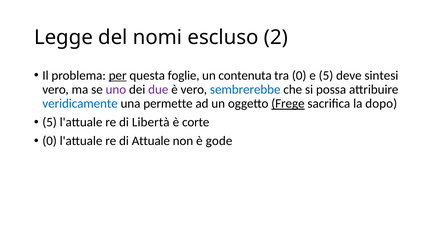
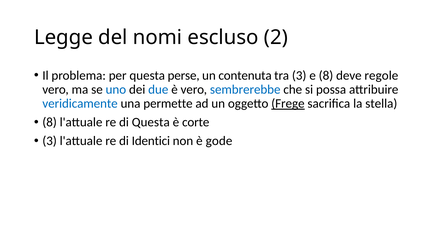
per underline: present -> none (118, 75)
foglie: foglie -> perse (184, 75)
tra 0: 0 -> 3 (299, 75)
e 5: 5 -> 8 (326, 75)
sintesi: sintesi -> regole (381, 75)
uno colour: purple -> blue (116, 89)
due colour: purple -> blue (158, 89)
dopo: dopo -> stella (381, 104)
5: 5 -> 8 (50, 122)
di Libertà: Libertà -> Questa (151, 122)
0: 0 -> 3 (50, 141)
Attuale: Attuale -> Identici (151, 141)
